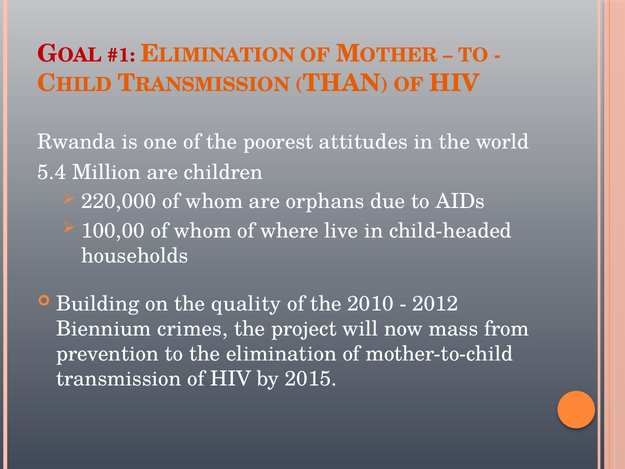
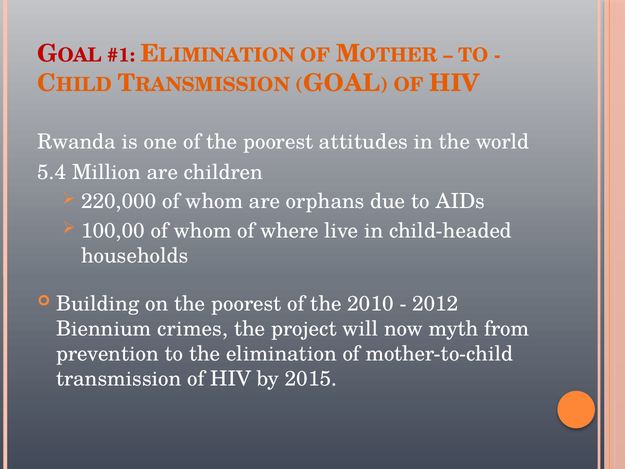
THAN: THAN -> GOAL (342, 83)
on the quality: quality -> poorest (246, 304)
mass: mass -> myth (454, 329)
